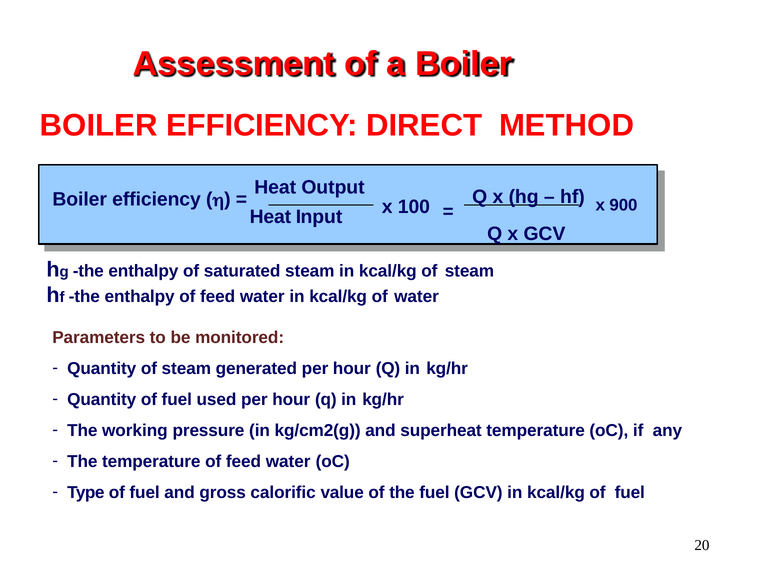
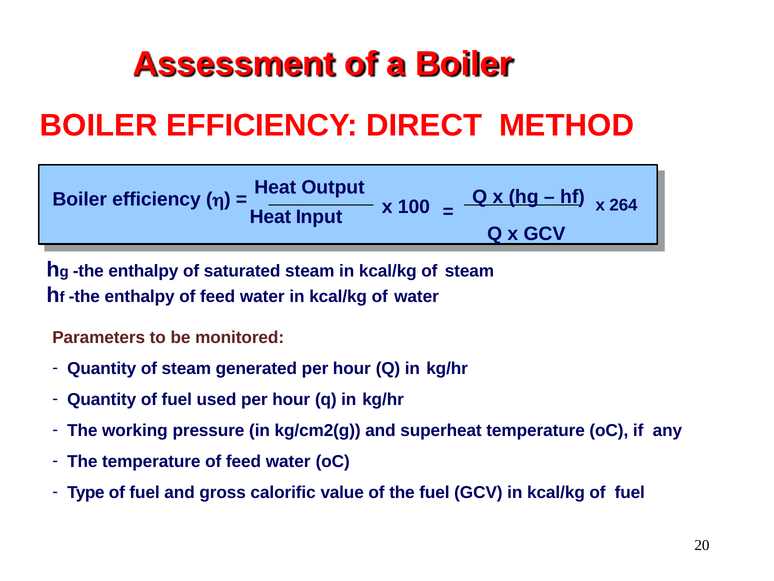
900: 900 -> 264 (623, 205)
